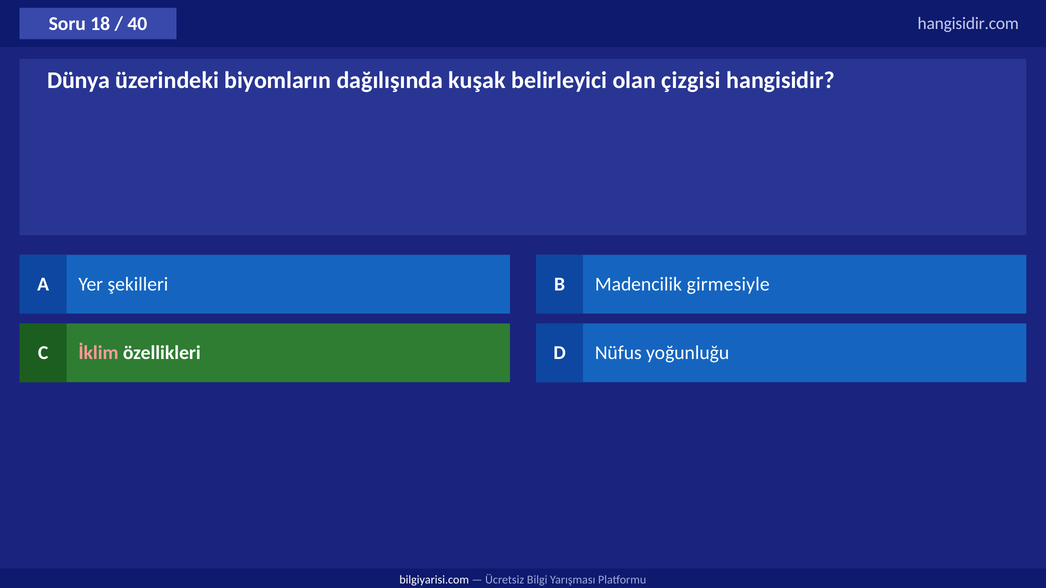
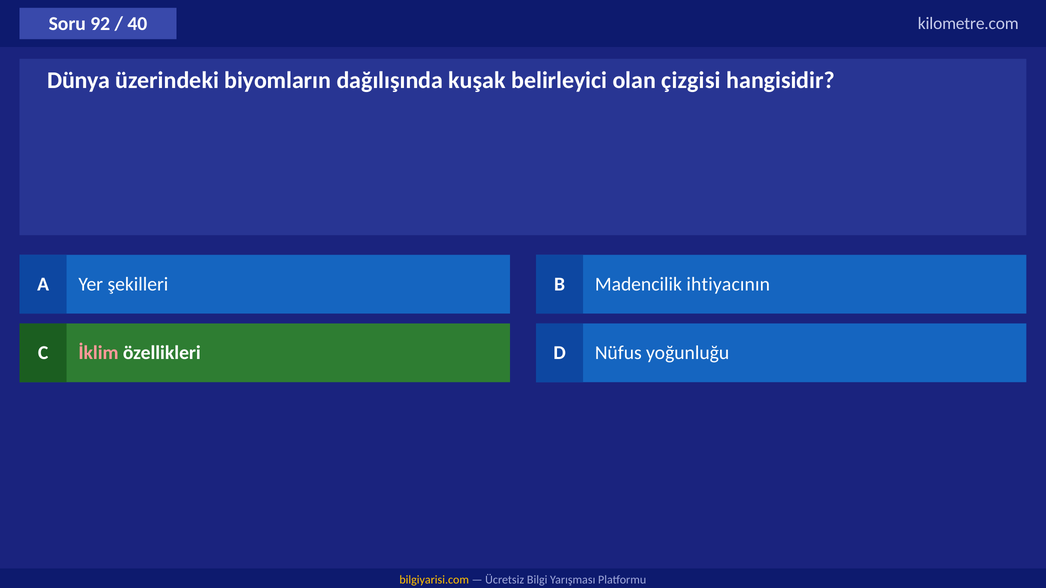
18: 18 -> 92 (100, 24)
hangisidir.com: hangisidir.com -> kilometre.com (968, 24)
girmesiyle: girmesiyle -> ihtiyacının (728, 285)
bilgiyarisi.com colour: white -> yellow (434, 580)
